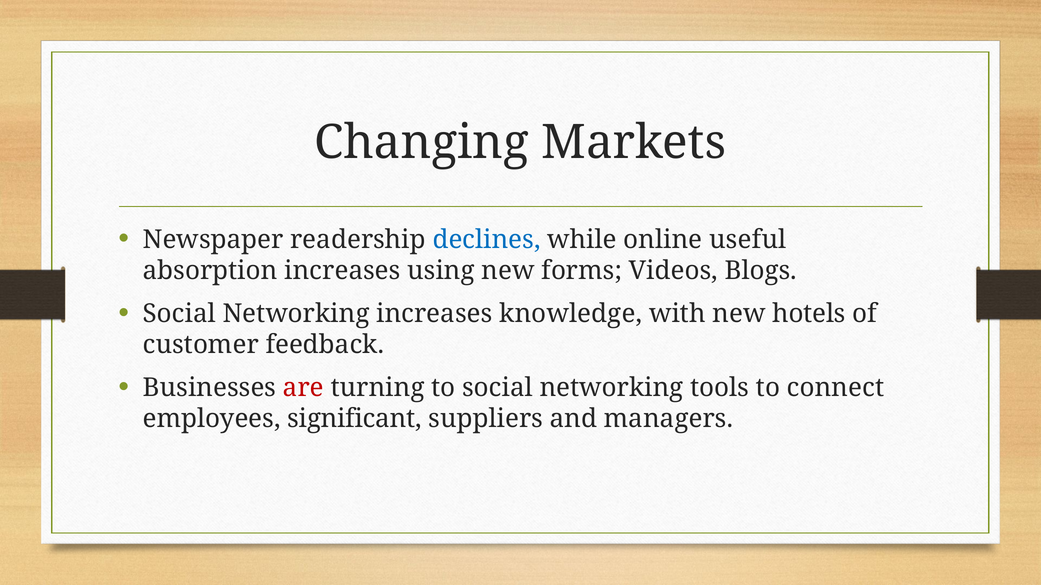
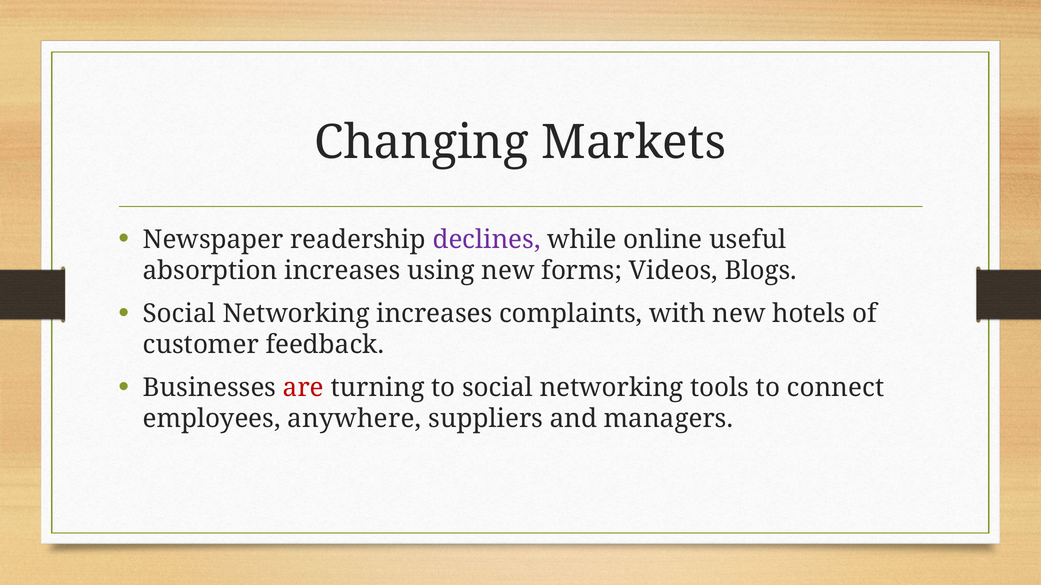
declines colour: blue -> purple (487, 240)
knowledge: knowledge -> complaints (571, 314)
significant: significant -> anywhere (354, 419)
